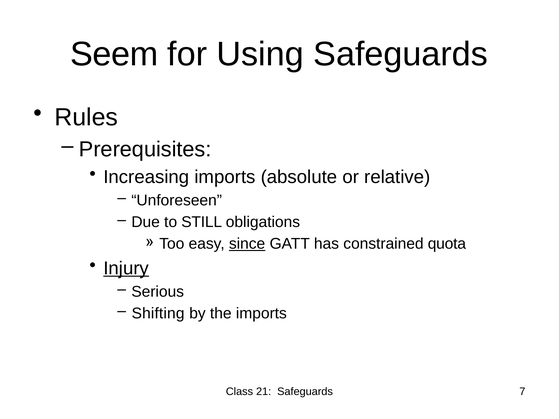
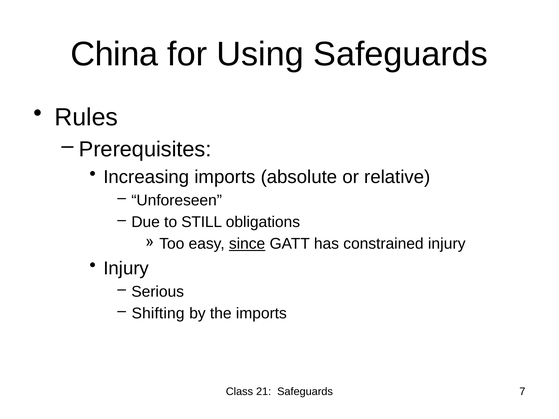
Seem: Seem -> China (114, 54)
constrained quota: quota -> injury (447, 244)
Injury underline: present -> none (126, 268)
